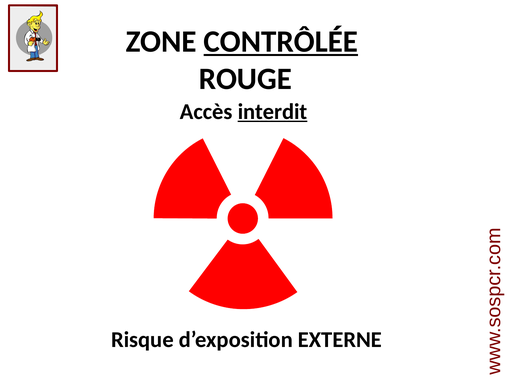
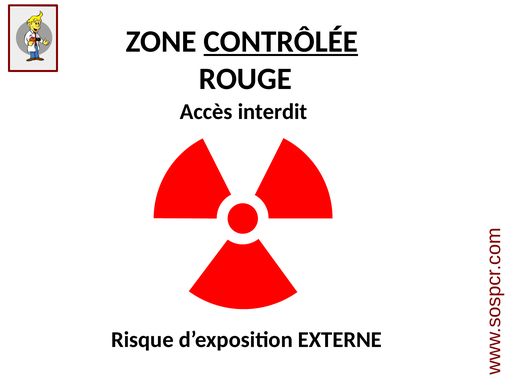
interdit underline: present -> none (273, 112)
